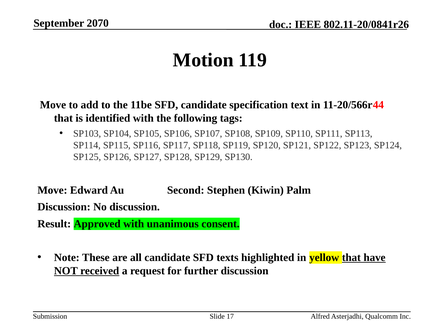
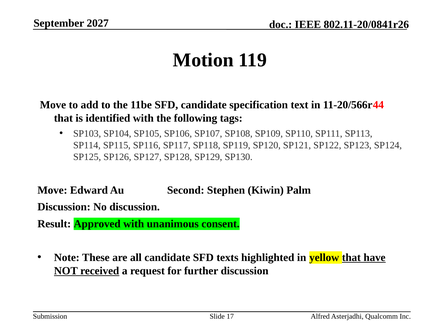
2070: 2070 -> 2027 (98, 23)
